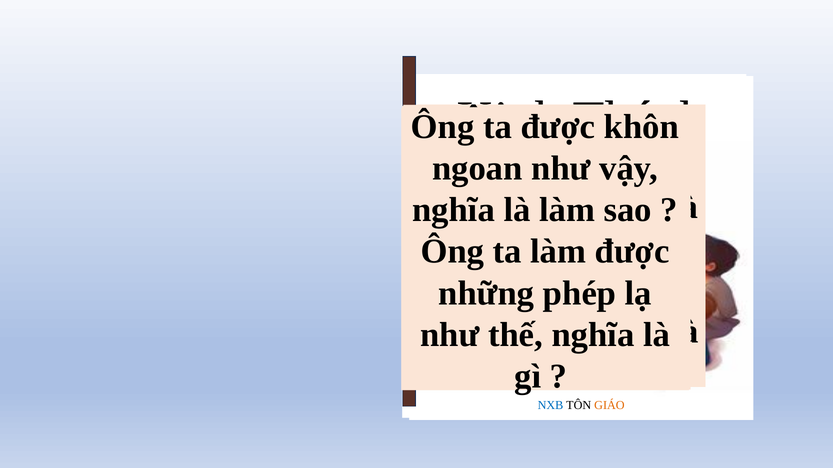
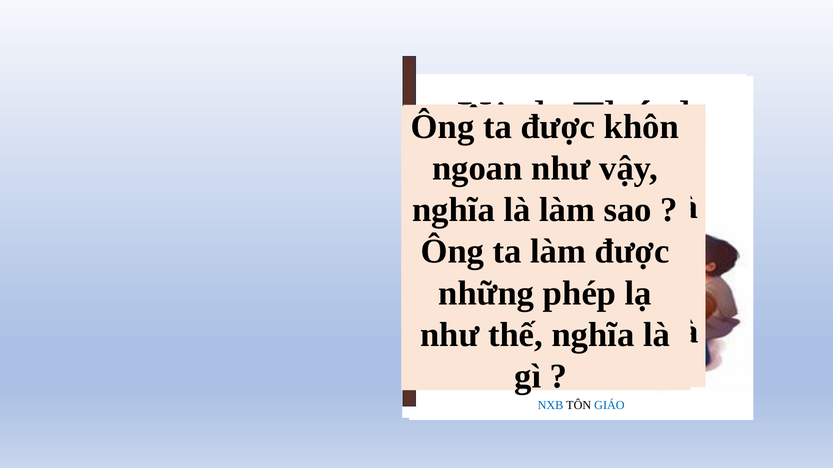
GIÁO colour: orange -> blue (609, 406)
